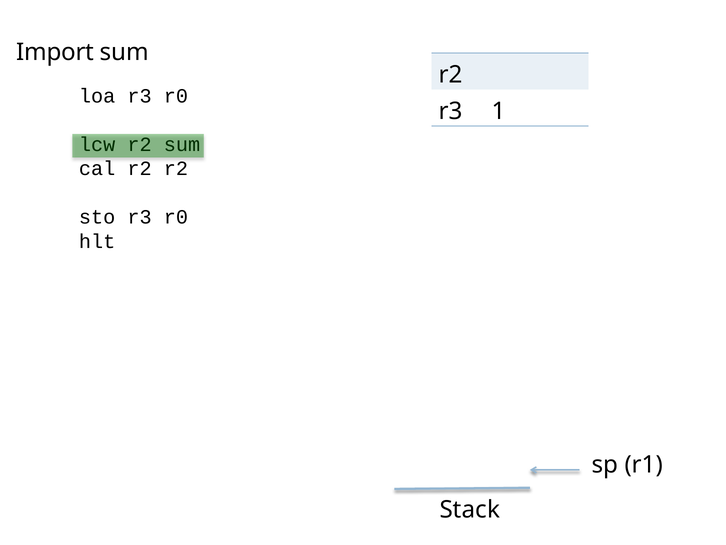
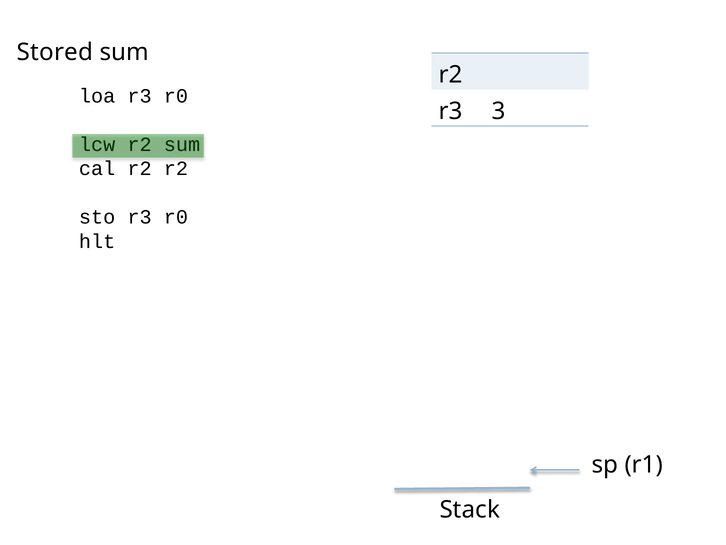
Import: Import -> Stored (55, 52)
1: 1 -> 3 (498, 111)
